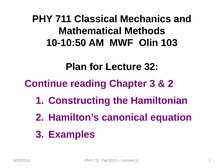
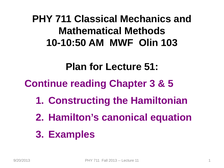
32: 32 -> 51 (151, 67)
2: 2 -> 5 (171, 84)
